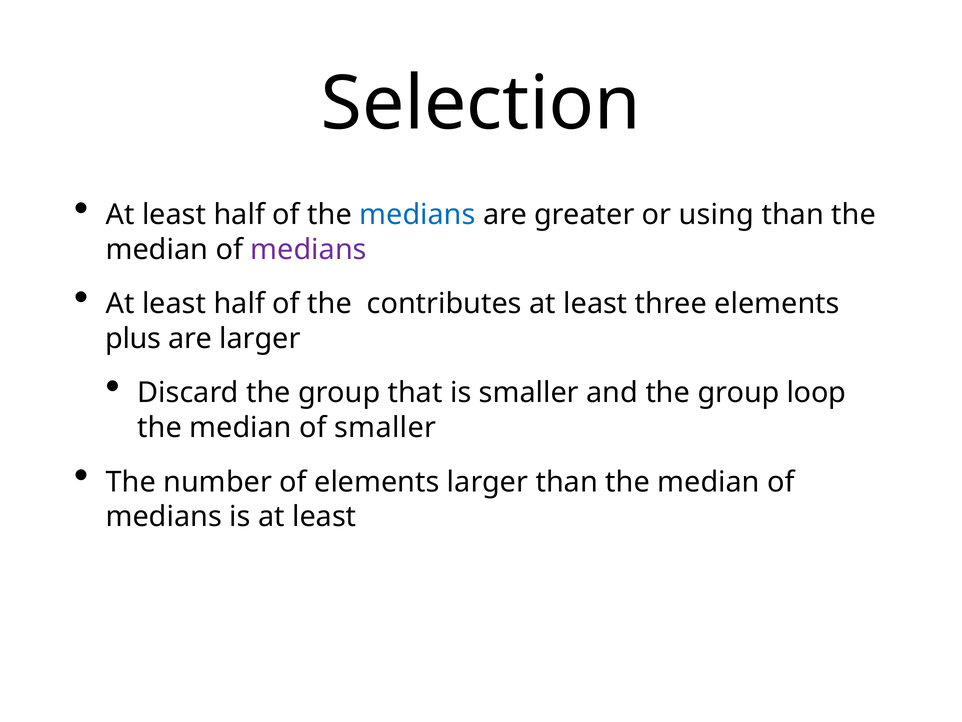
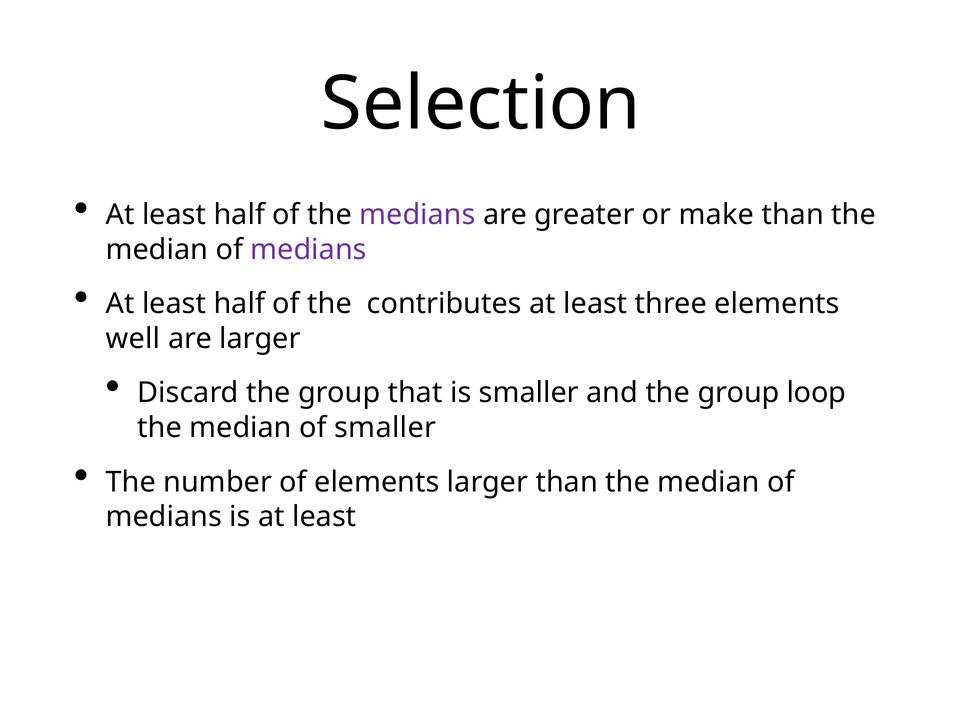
medians colour: blue -> purple (417, 215)
using: using -> make (716, 215)
plus: plus -> well (133, 338)
